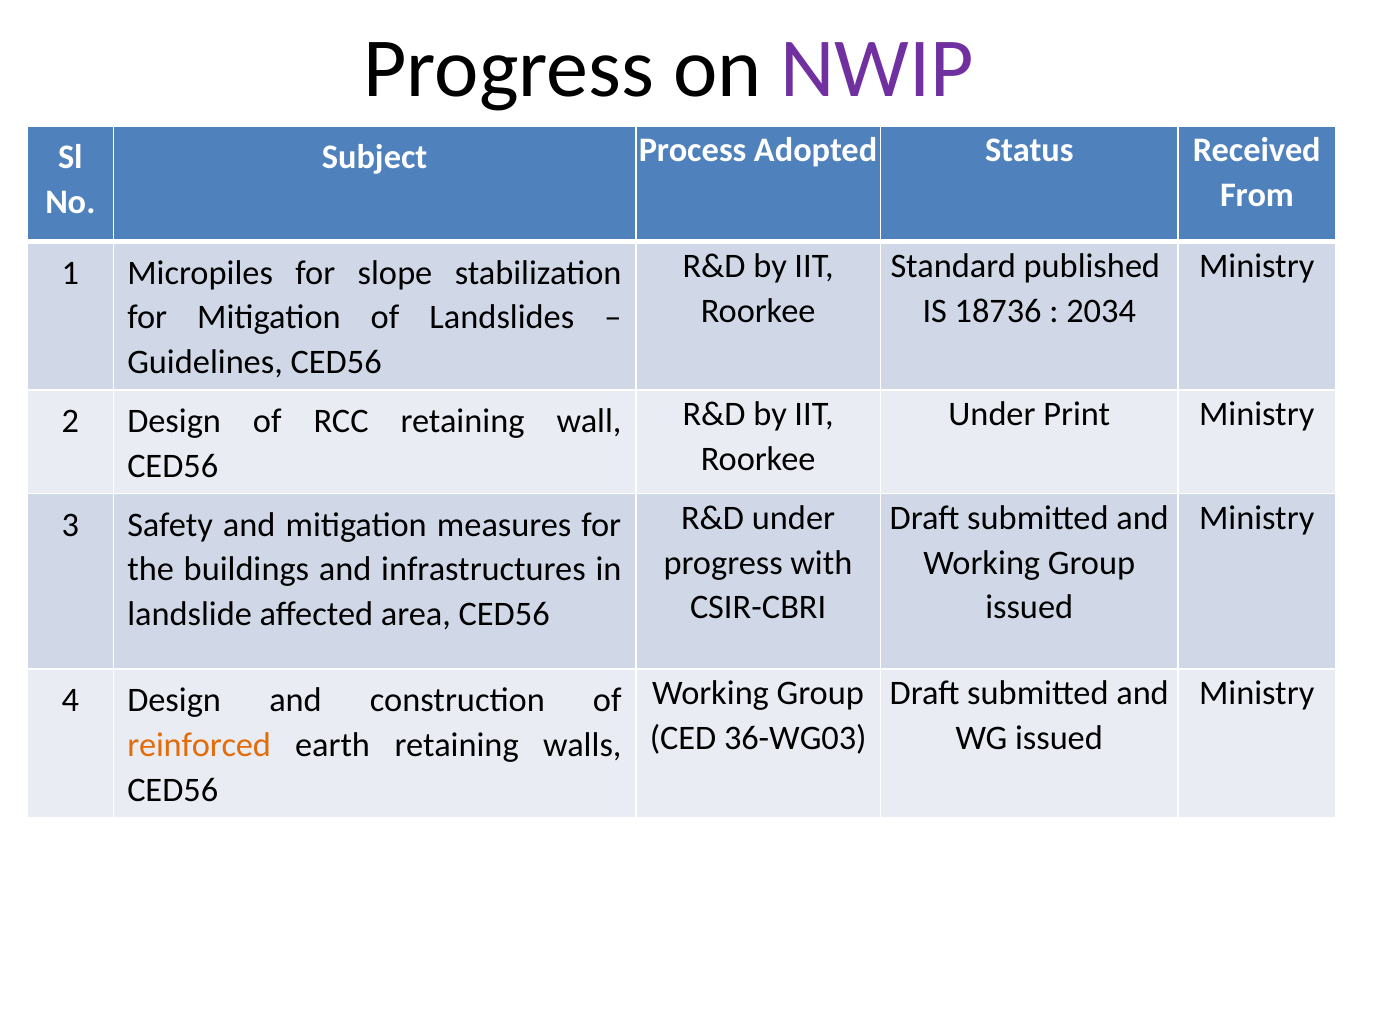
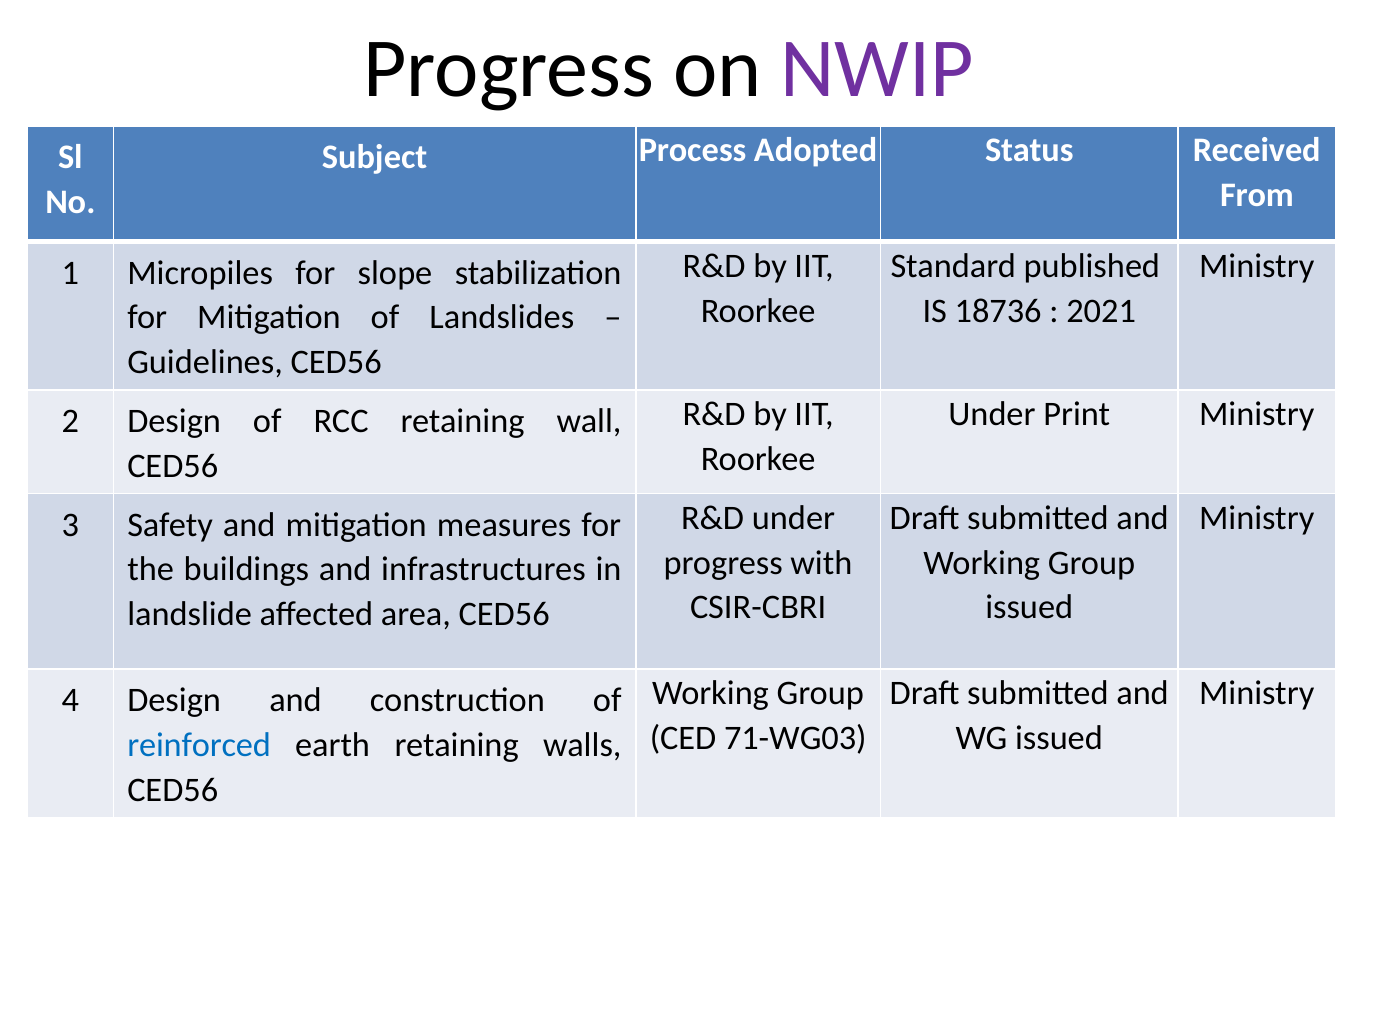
2034: 2034 -> 2021 (1101, 311)
36-WG03: 36-WG03 -> 71-WG03 (795, 738)
reinforced colour: orange -> blue (199, 745)
